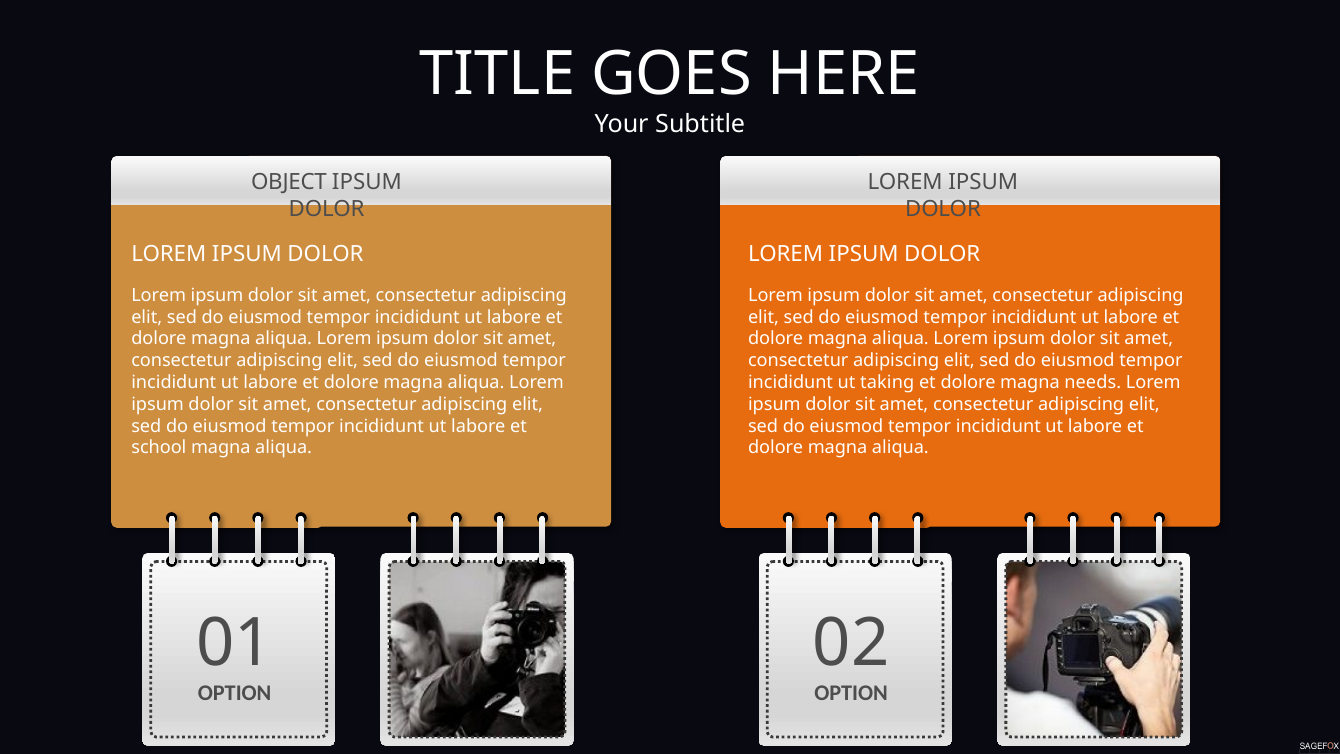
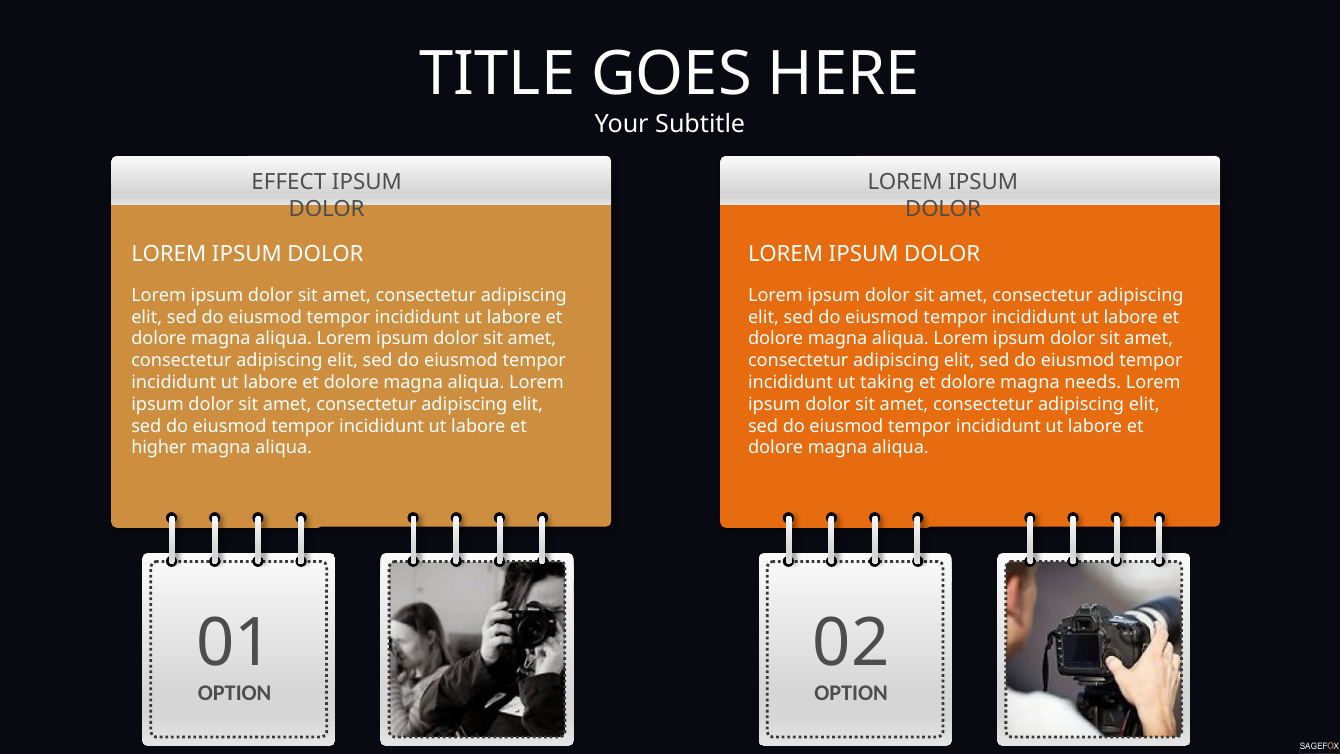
OBJECT: OBJECT -> EFFECT (289, 182)
school: school -> higher (159, 448)
